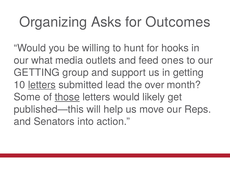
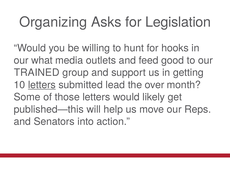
Outcomes: Outcomes -> Legislation (178, 22)
ones: ones -> good (173, 61)
GETTING: GETTING -> TRAINED (37, 73)
those underline: present -> none (67, 97)
